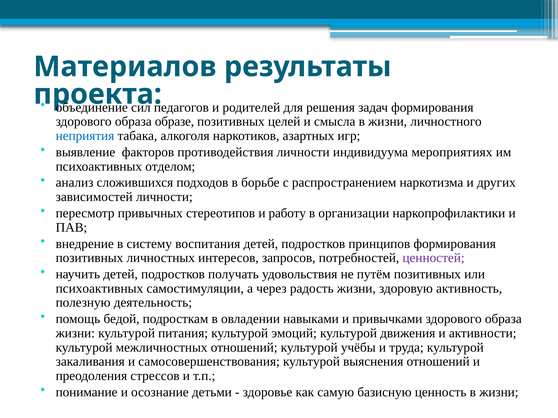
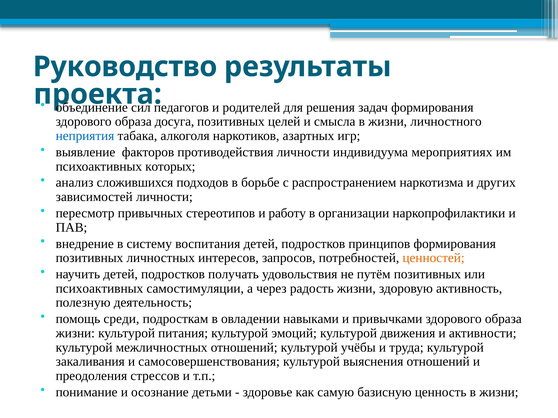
Материалов: Материалов -> Руководство (125, 67)
образе: образе -> досуга (174, 122)
отделом: отделом -> которых (170, 167)
ценностей colour: purple -> orange (434, 258)
бедой: бедой -> среди (121, 319)
